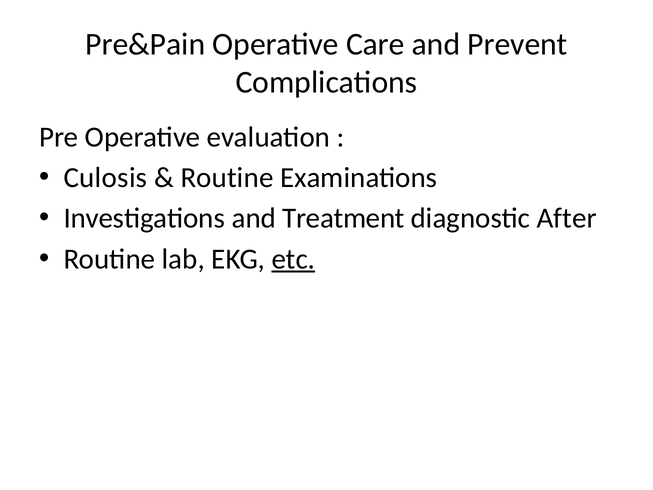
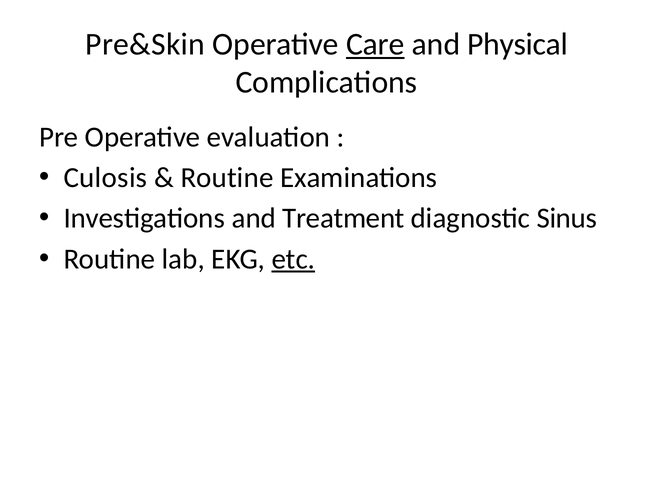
Pre&Pain: Pre&Pain -> Pre&Skin (145, 44)
Care underline: none -> present (375, 44)
Prevent: Prevent -> Physical (518, 44)
After: After -> Sinus (567, 218)
